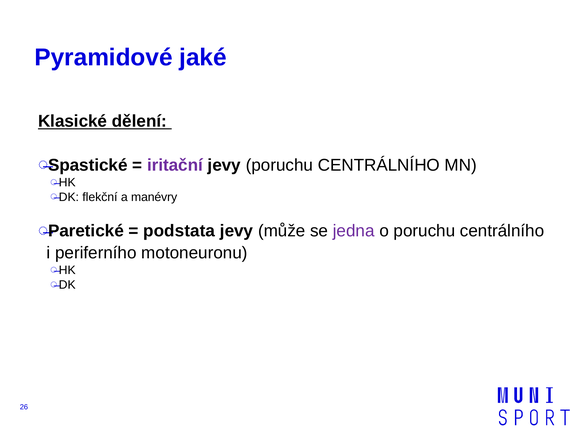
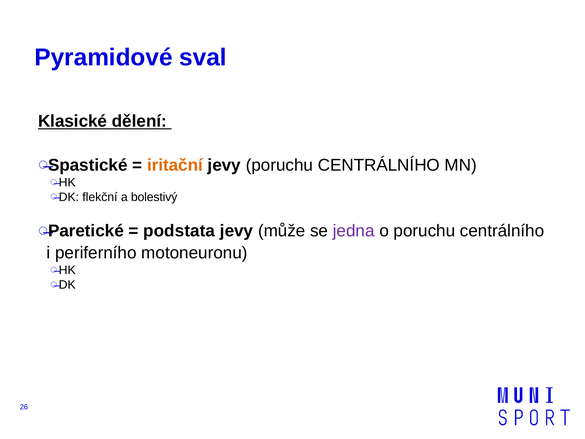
jaké: jaké -> sval (203, 58)
iritační colour: purple -> orange (175, 165)
manévry: manévry -> bolestivý (154, 197)
